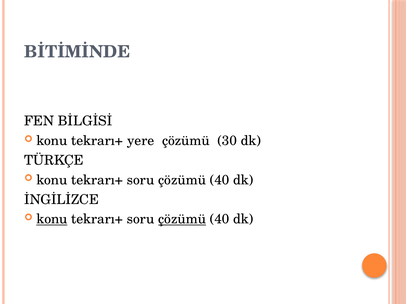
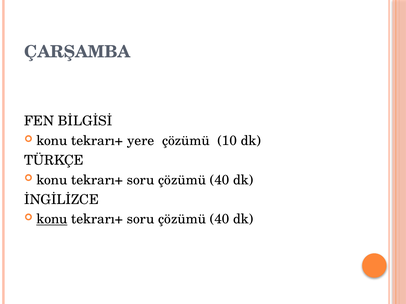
BİTİMİNDE: BİTİMİNDE -> ÇARŞAMBA (77, 52)
30: 30 -> 10 (227, 141)
çözümü underline: present -> none (182, 220)
